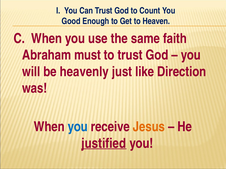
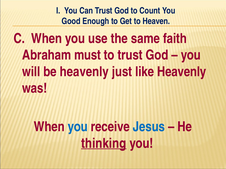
like Direction: Direction -> Heavenly (182, 72)
Jesus colour: orange -> blue (149, 127)
justified: justified -> thinking (104, 144)
